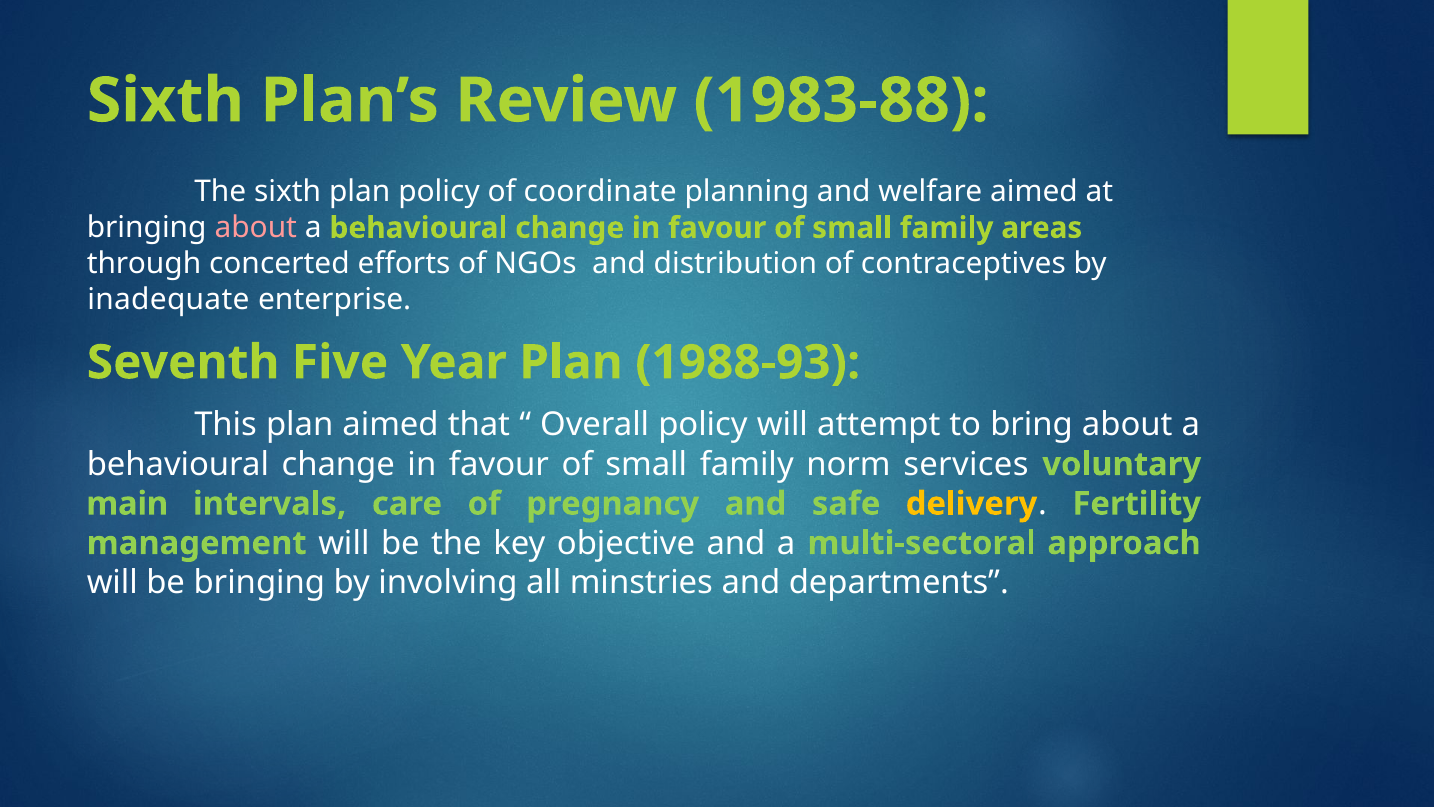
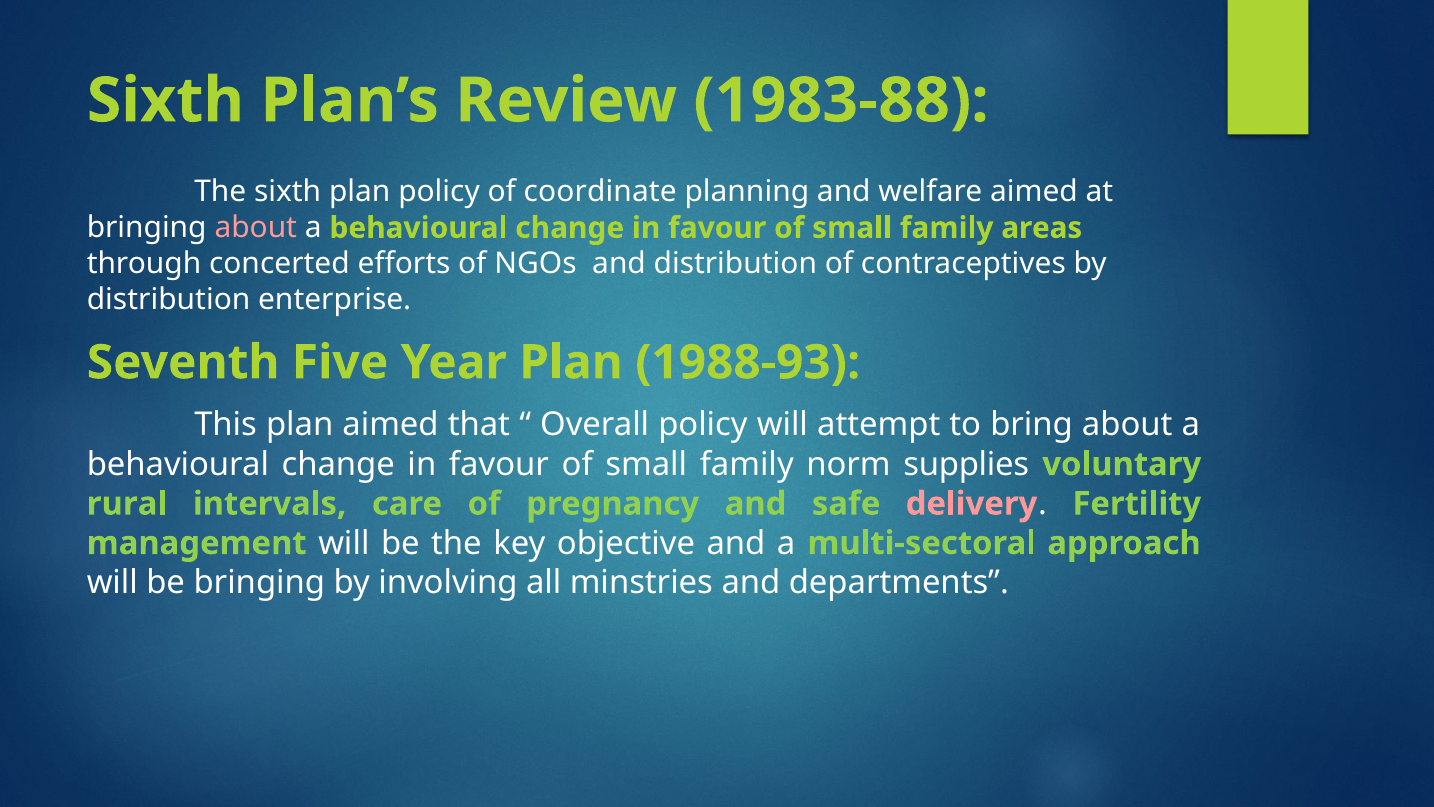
inadequate: inadequate -> distribution (169, 300)
services: services -> supplies (966, 464)
main: main -> rural (127, 504)
delivery colour: yellow -> pink (971, 504)
